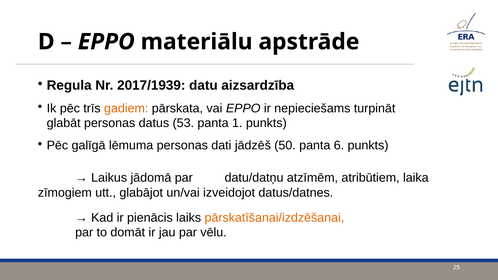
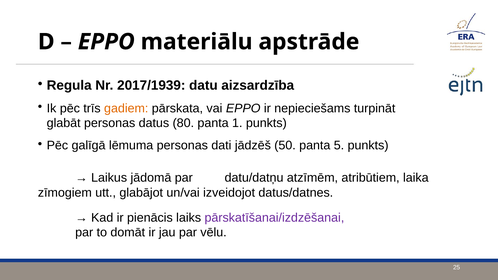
53: 53 -> 80 (183, 123)
6: 6 -> 5 (339, 146)
pārskatīšanai/izdzēšanai colour: orange -> purple (274, 218)
